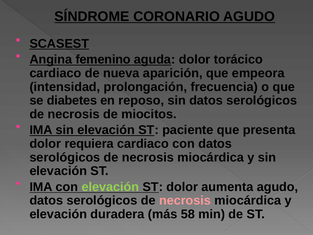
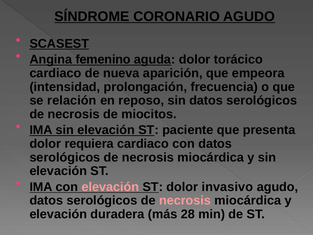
diabetes: diabetes -> relación (72, 100)
elevación colour: light green -> pink (110, 187)
aumenta: aumenta -> invasivo (227, 187)
58: 58 -> 28 (188, 214)
